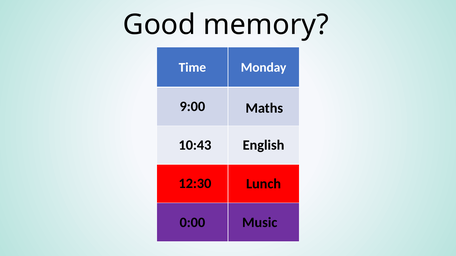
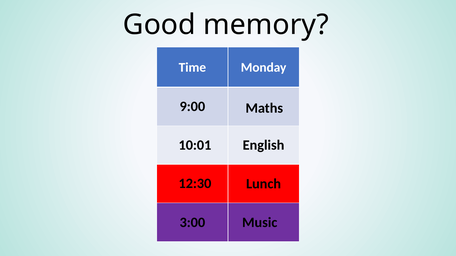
10:43: 10:43 -> 10:01 (195, 146)
0:00: 0:00 -> 3:00 (192, 223)
